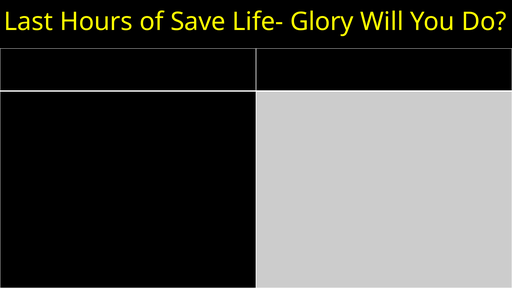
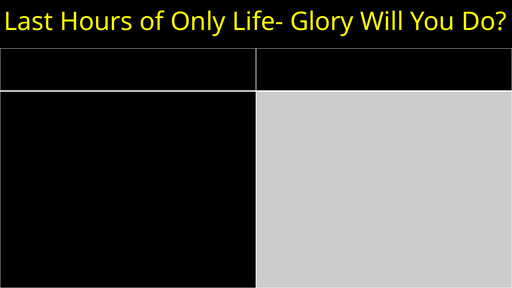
Save: Save -> Only (198, 22)
